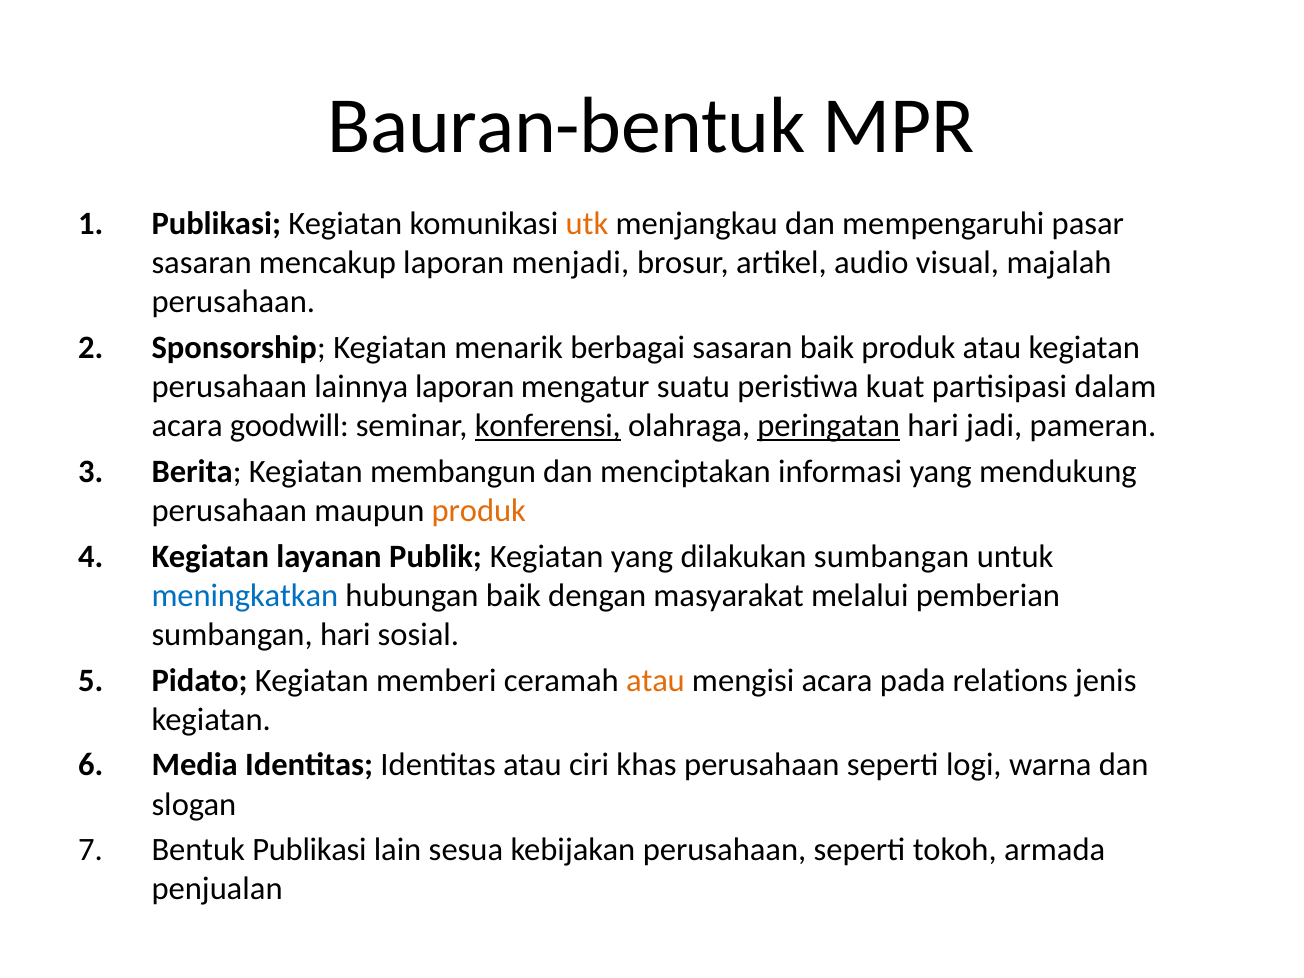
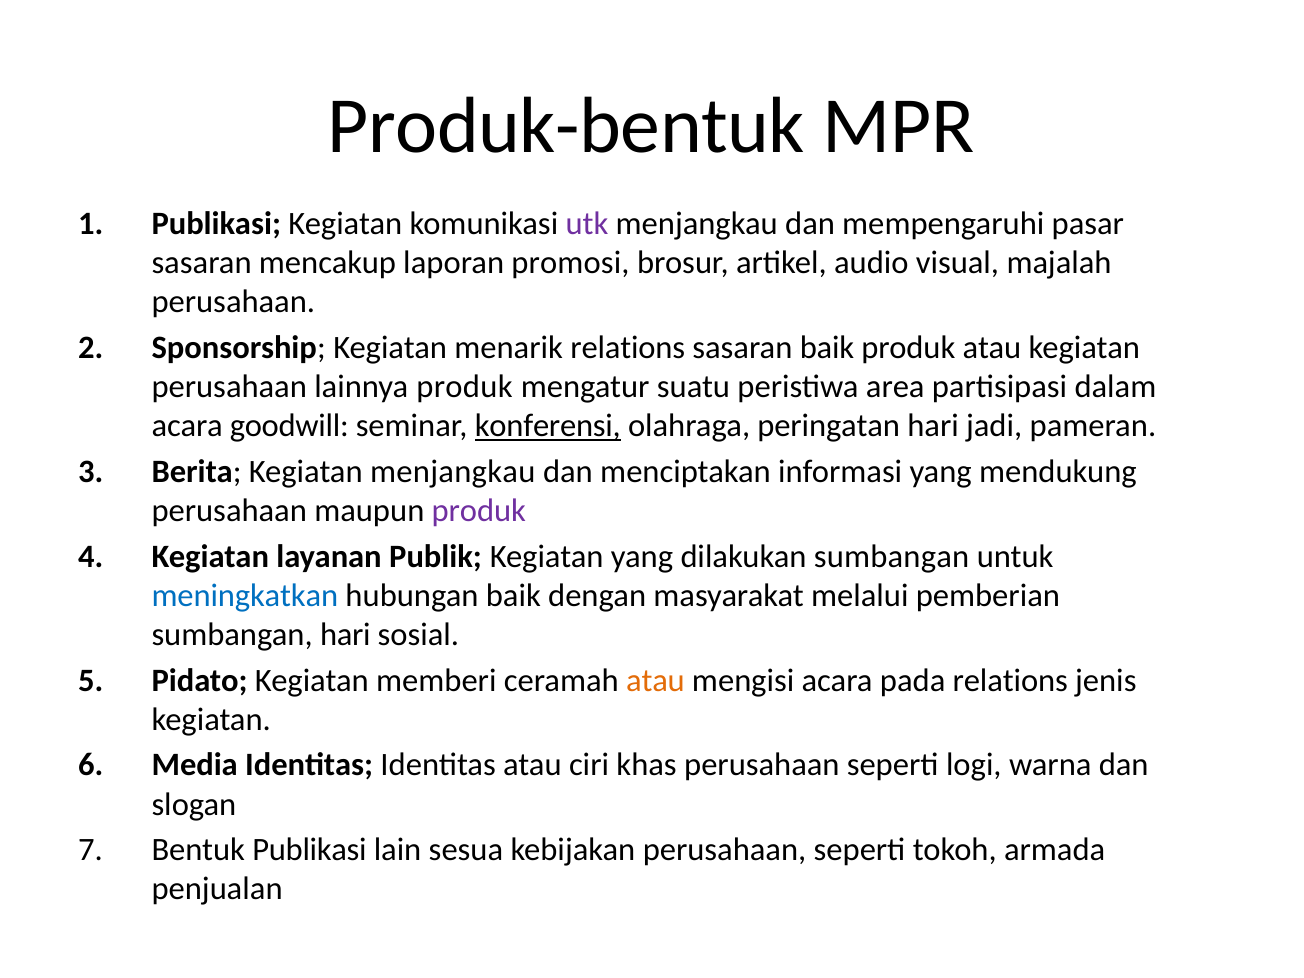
Bauran-bentuk: Bauran-bentuk -> Produk-bentuk (566, 126)
utk colour: orange -> purple (587, 224)
menjadi: menjadi -> promosi (571, 263)
menarik berbagai: berbagai -> relations (628, 348)
lainnya laporan: laporan -> produk (464, 387)
kuat: kuat -> area (895, 387)
peringatan underline: present -> none (829, 426)
Kegiatan membangun: membangun -> menjangkau (453, 472)
produk colour: orange -> purple (479, 511)
